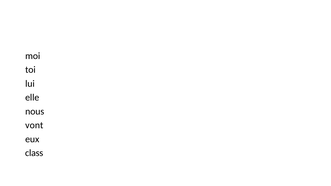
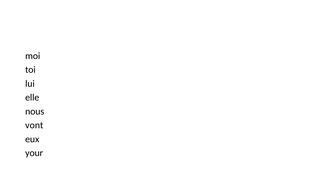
class: class -> your (34, 153)
